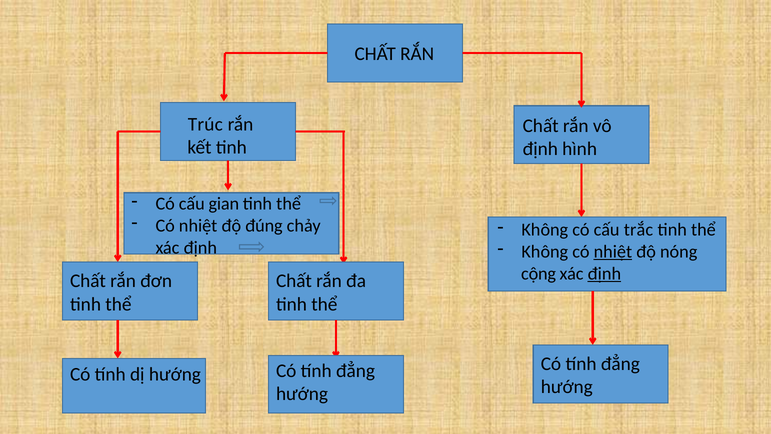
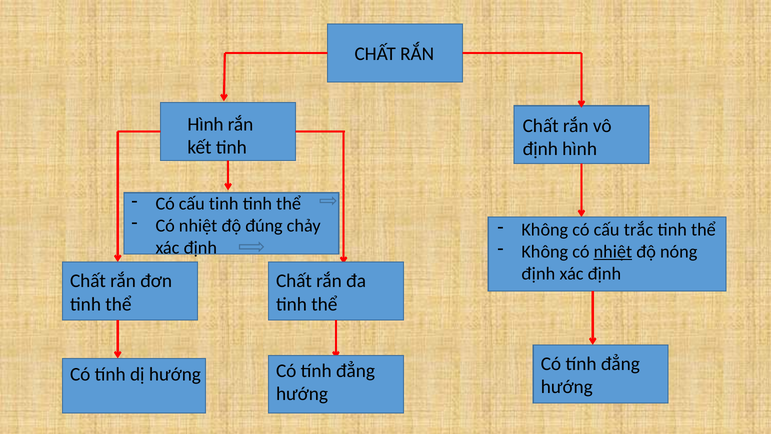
Trúc: Trúc -> Hình (206, 124)
cấu gian: gian -> tinh (224, 204)
cộng: cộng -> định (538, 273)
định underline: present -> none (604, 273)
